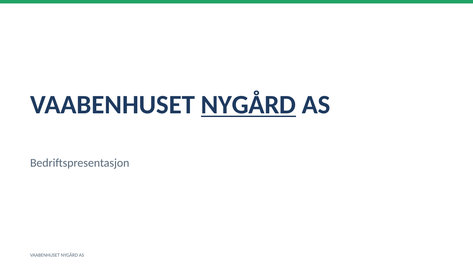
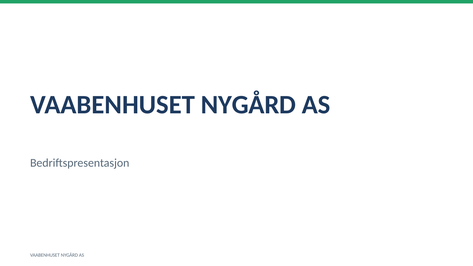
NYGÅRD underline: present -> none (248, 105)
